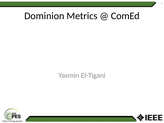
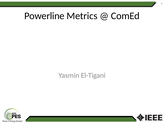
Dominion: Dominion -> Powerline (44, 16)
